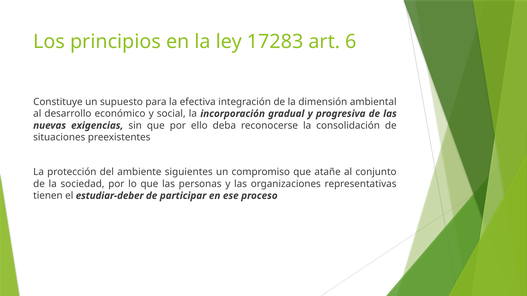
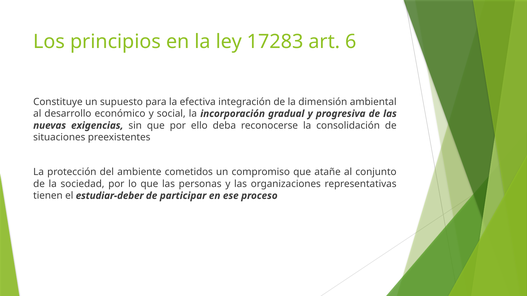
siguientes: siguientes -> cometidos (189, 172)
